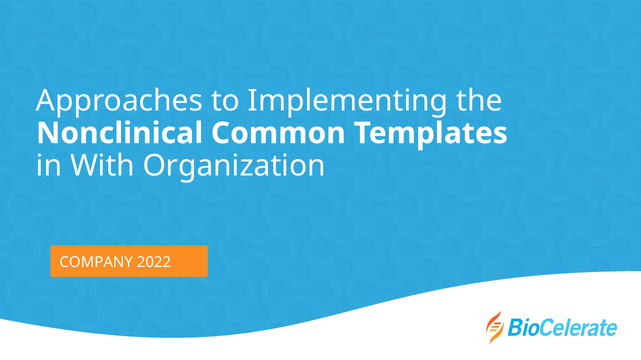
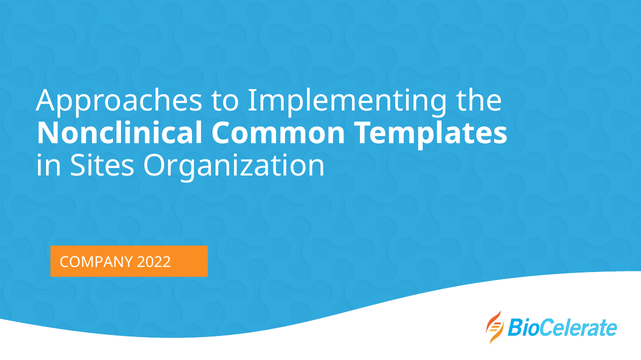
With: With -> Sites (103, 166)
